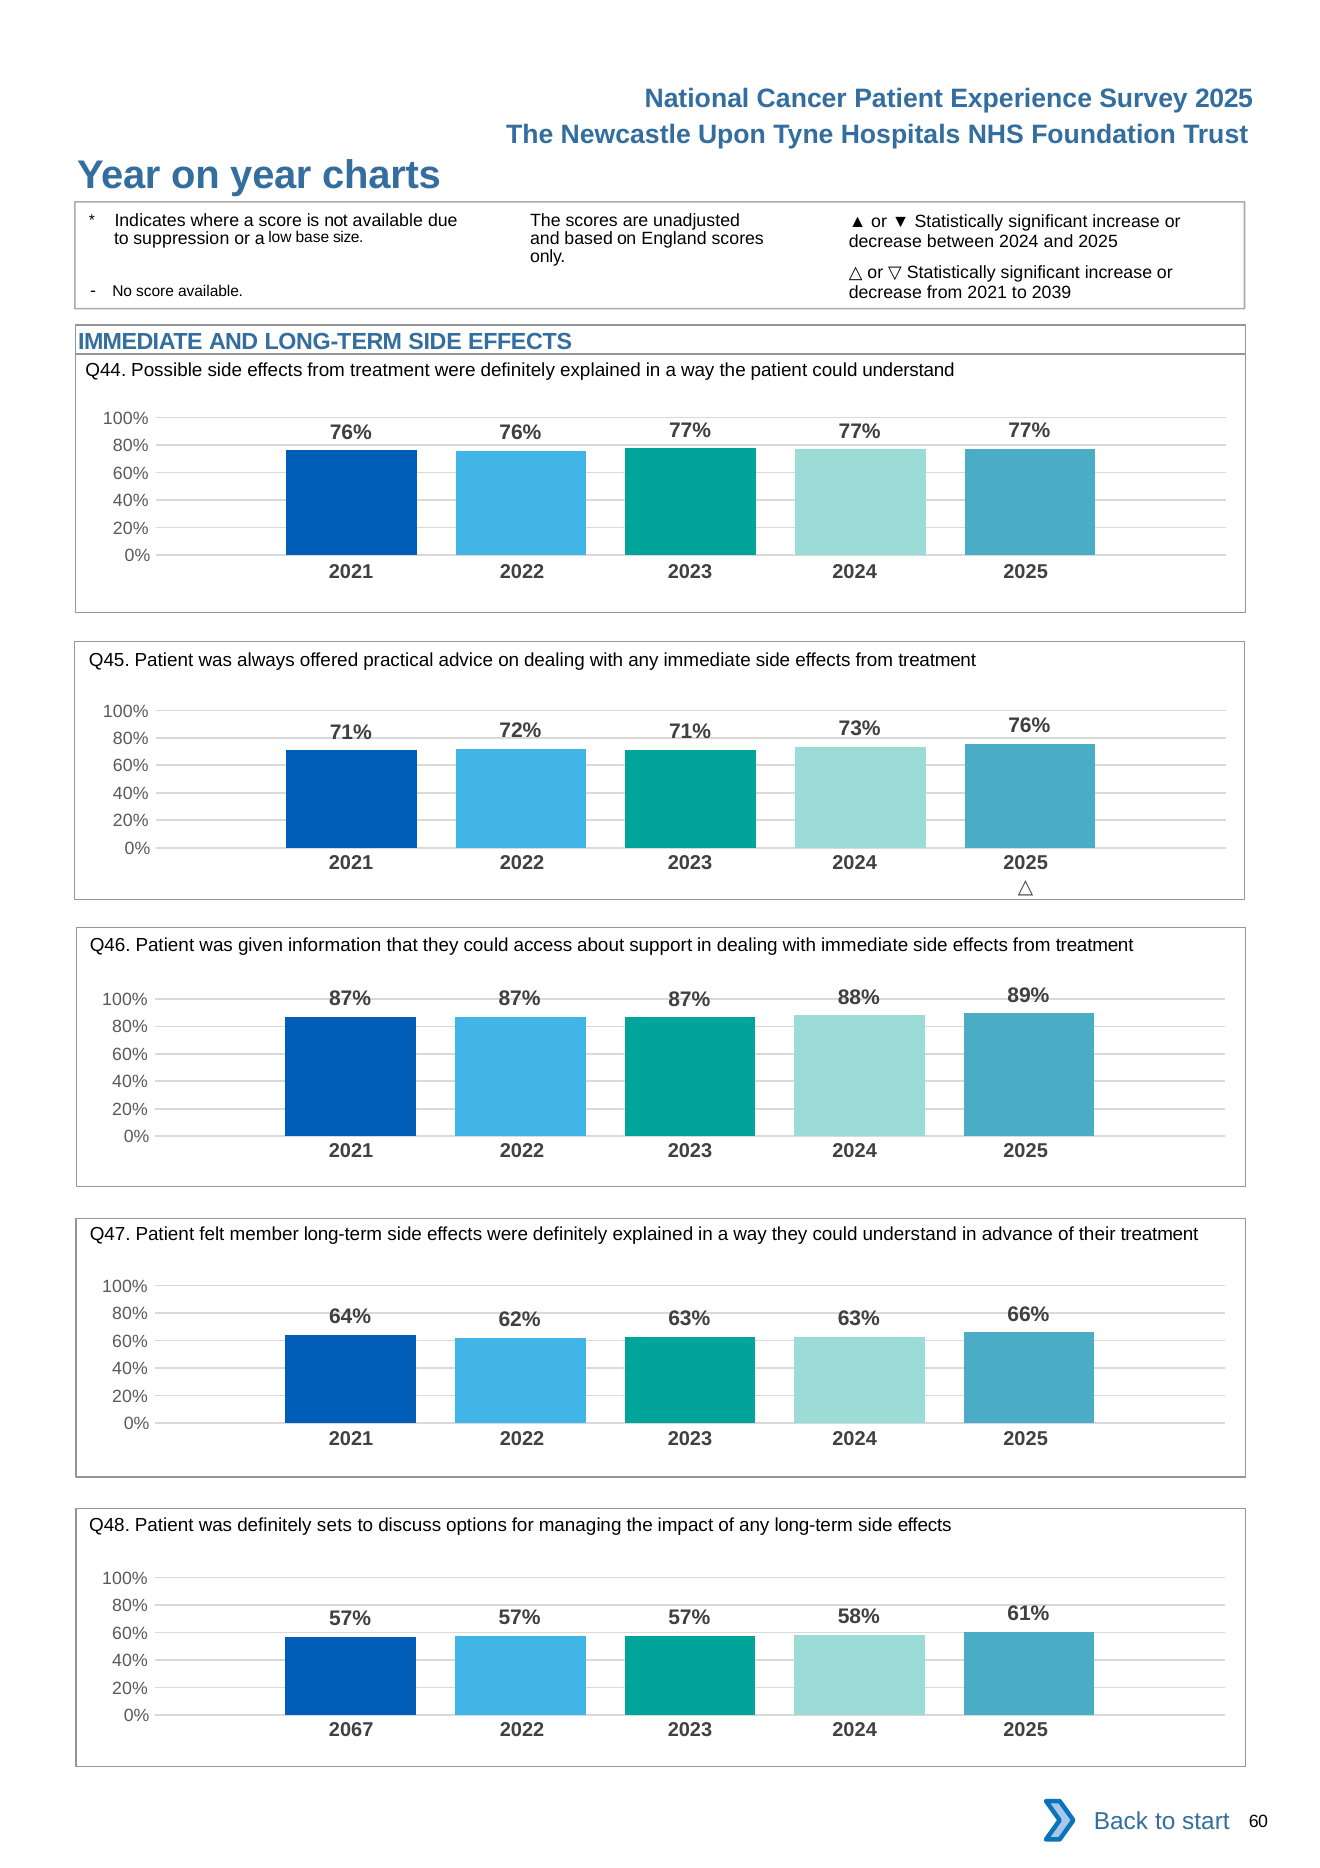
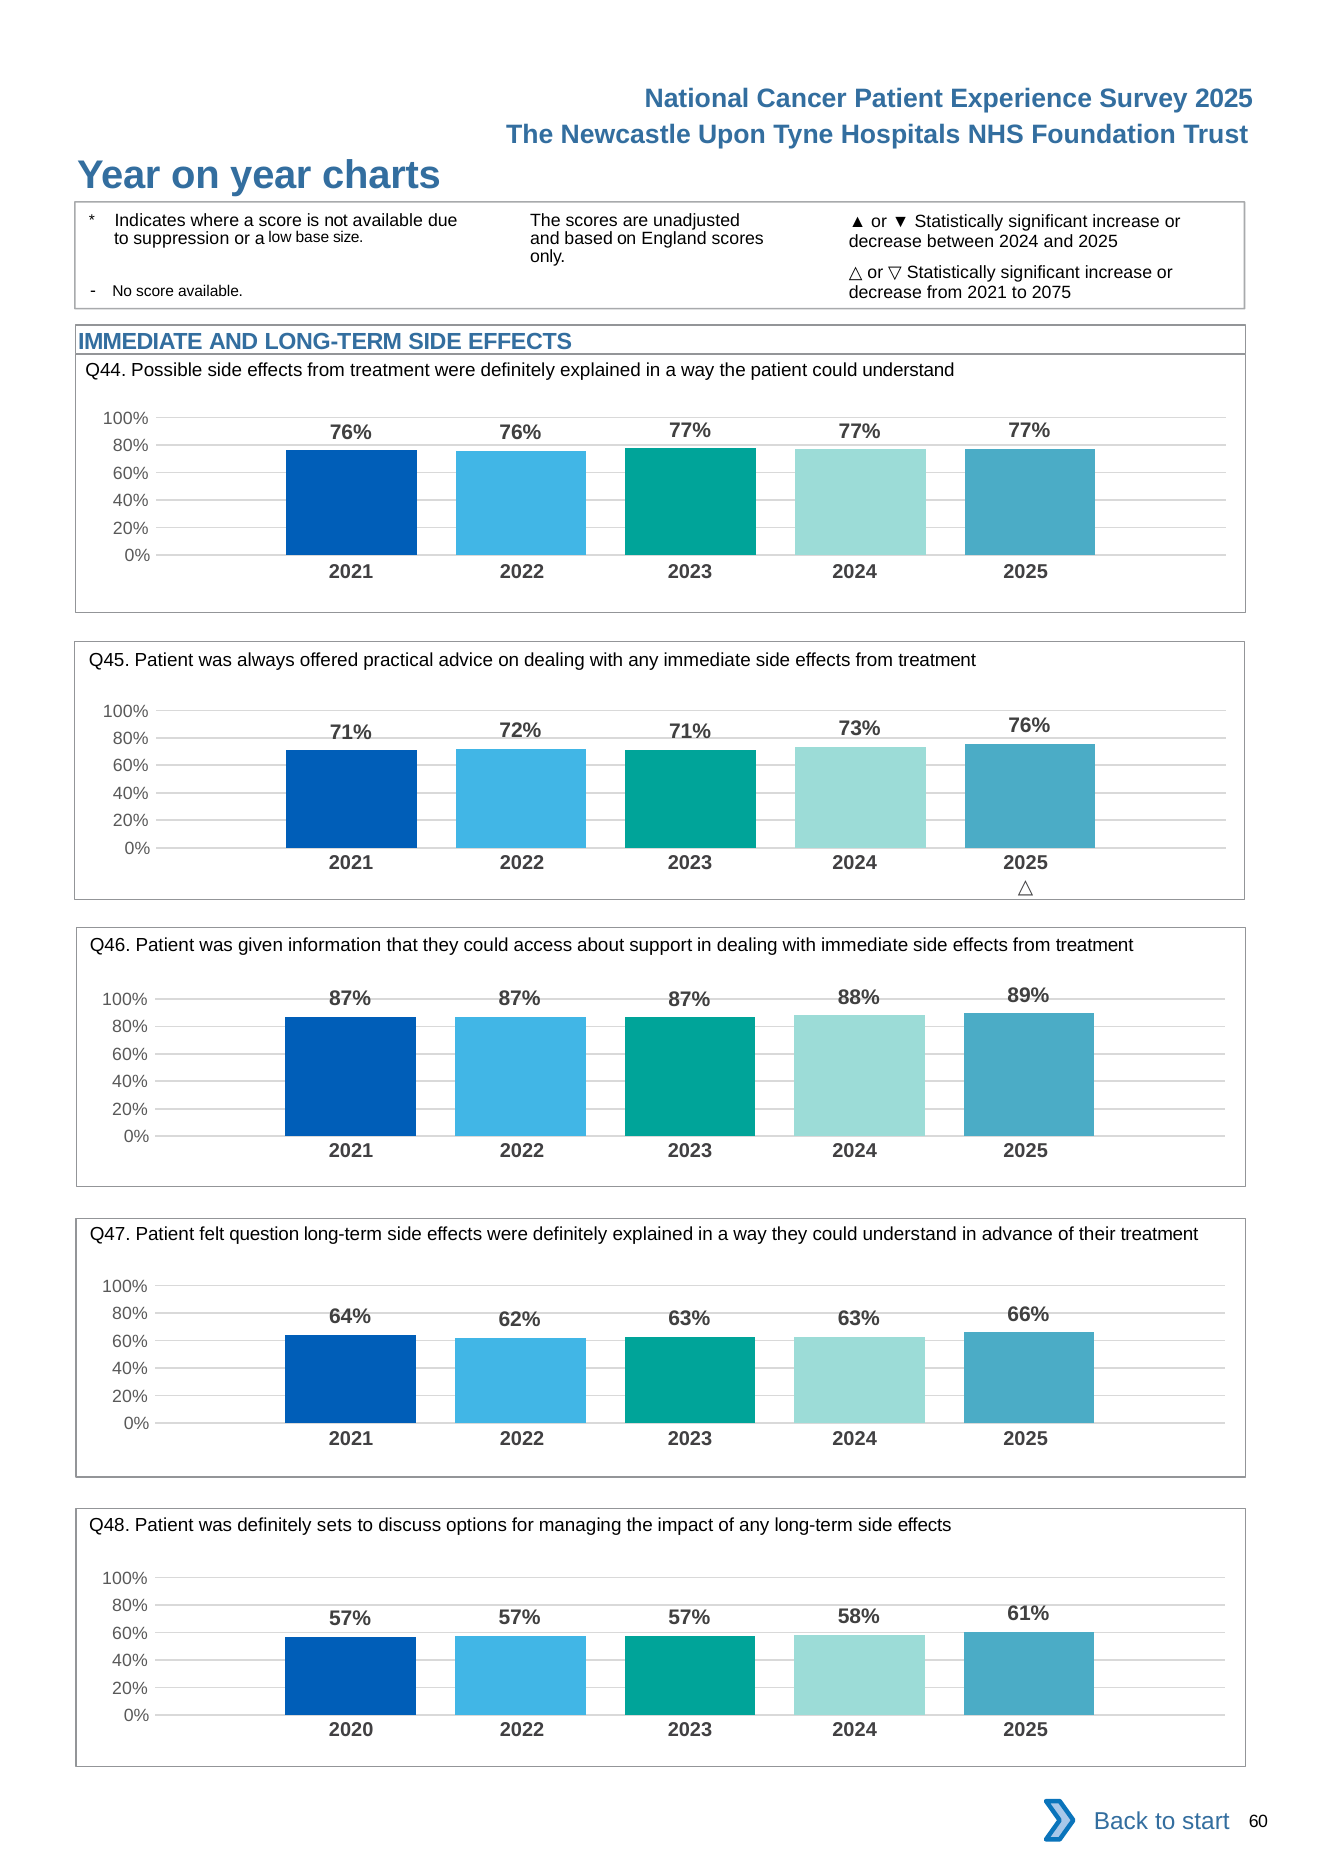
2039: 2039 -> 2075 (1052, 293)
member: member -> question (264, 1235)
2067: 2067 -> 2020 (351, 1730)
